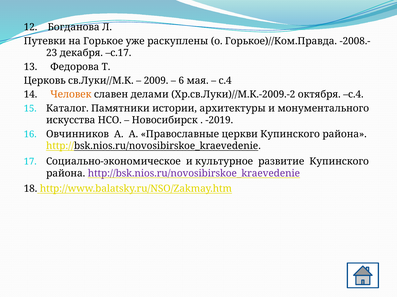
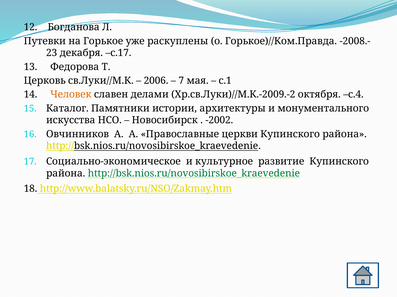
2009: 2009 -> 2006 (156, 81)
6: 6 -> 7 (181, 81)
с.4: с.4 -> с.1 (225, 81)
-2019: -2019 -> -2002 (219, 121)
http://bsk.nios.ru/novosibirskoe_kraevedenie colour: purple -> green (194, 174)
